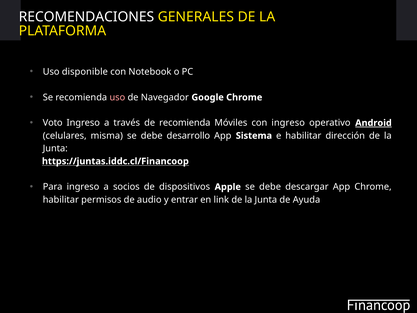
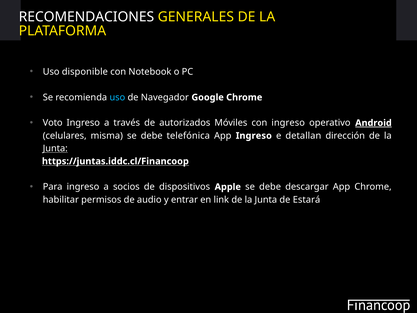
uso colour: pink -> light blue (117, 97)
de recomienda: recomienda -> autorizados (185, 123)
desarrollo: desarrollo -> telefónica (188, 136)
App Sistema: Sistema -> Ingreso (254, 136)
e habilitar: habilitar -> detallan (303, 136)
Junta underline: none -> present (55, 148)
Ayuda: Ayuda -> Estará (306, 199)
